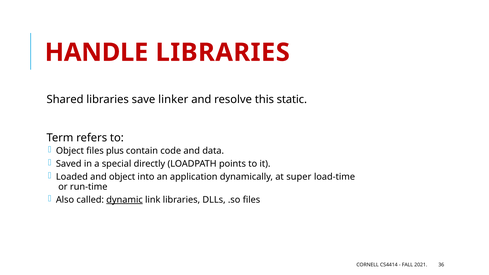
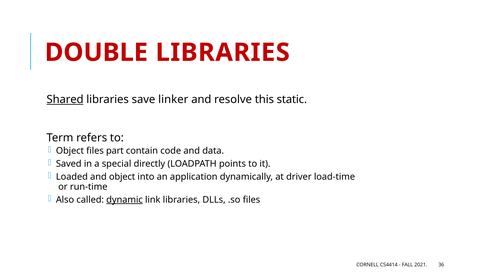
HANDLE: HANDLE -> DOUBLE (96, 52)
Shared underline: none -> present (65, 99)
plus: plus -> part (115, 151)
super: super -> driver (299, 177)
